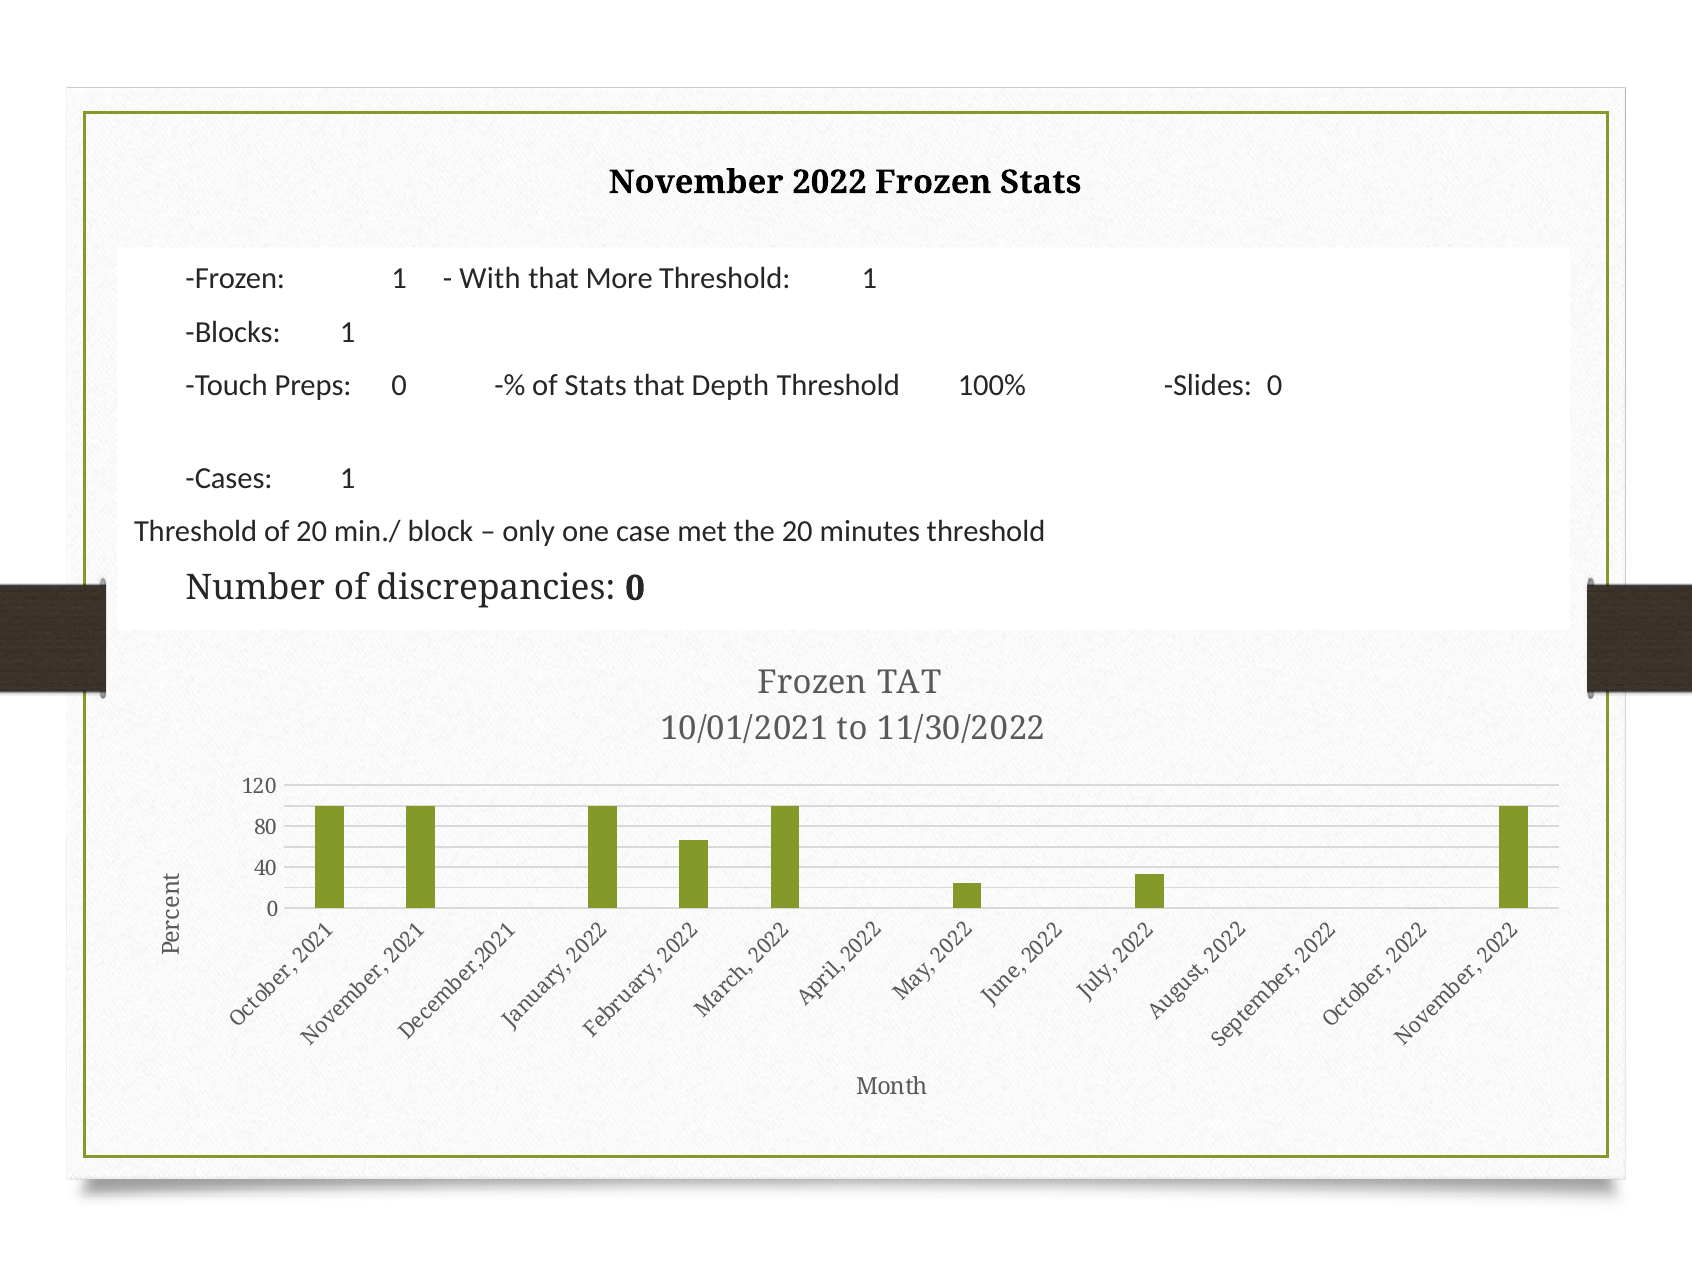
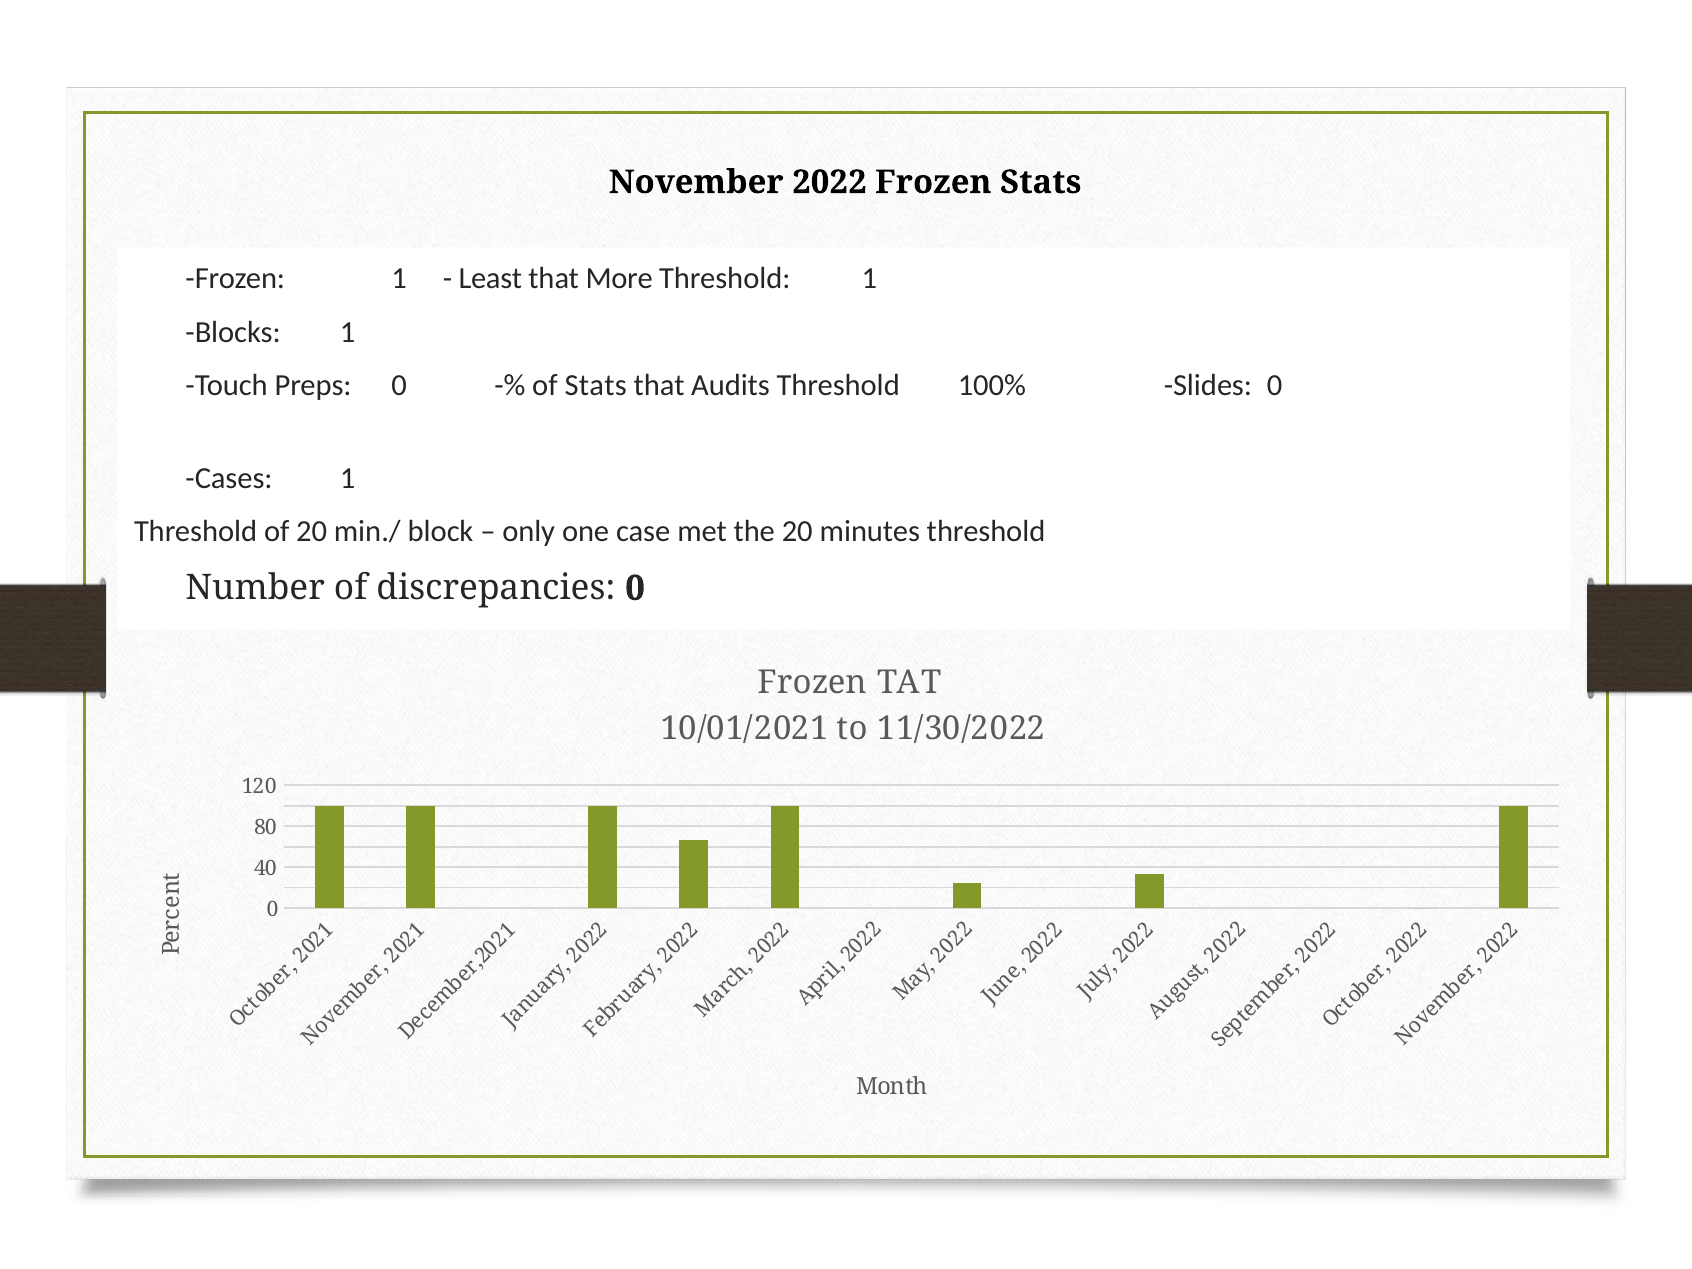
With: With -> Least (490, 279)
Depth: Depth -> Audits (731, 385)
